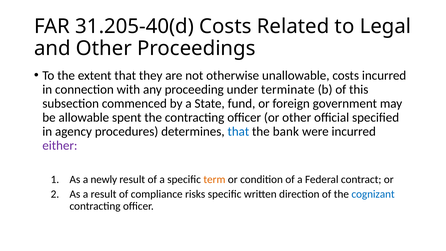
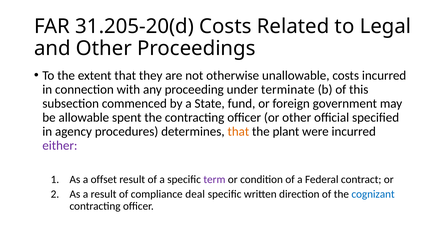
31.205-40(d: 31.205-40(d -> 31.205-20(d (135, 26)
that colour: blue -> orange (238, 131)
bank: bank -> plant (286, 131)
newly: newly -> offset (104, 180)
term colour: orange -> purple (214, 180)
risks: risks -> deal (195, 194)
